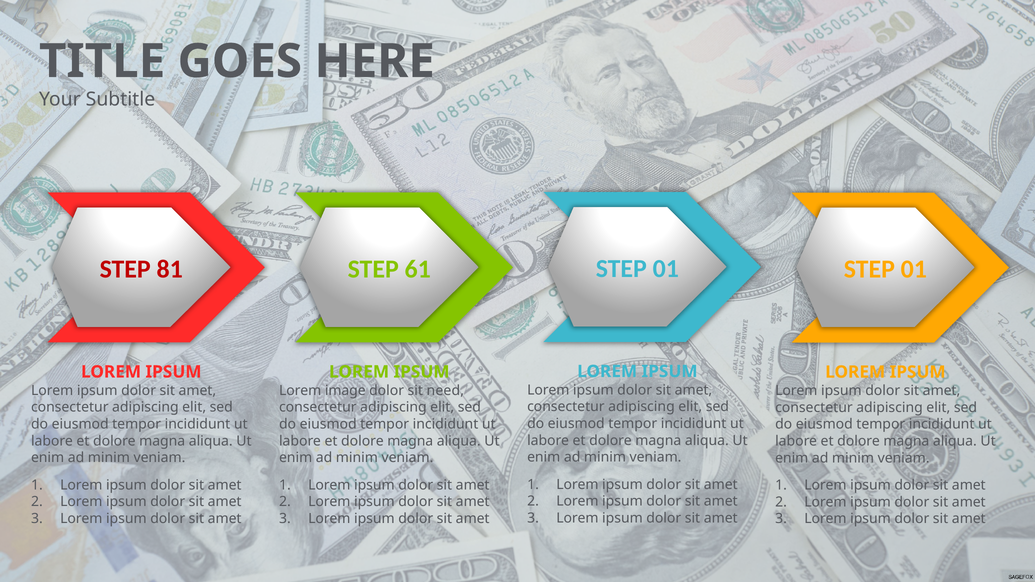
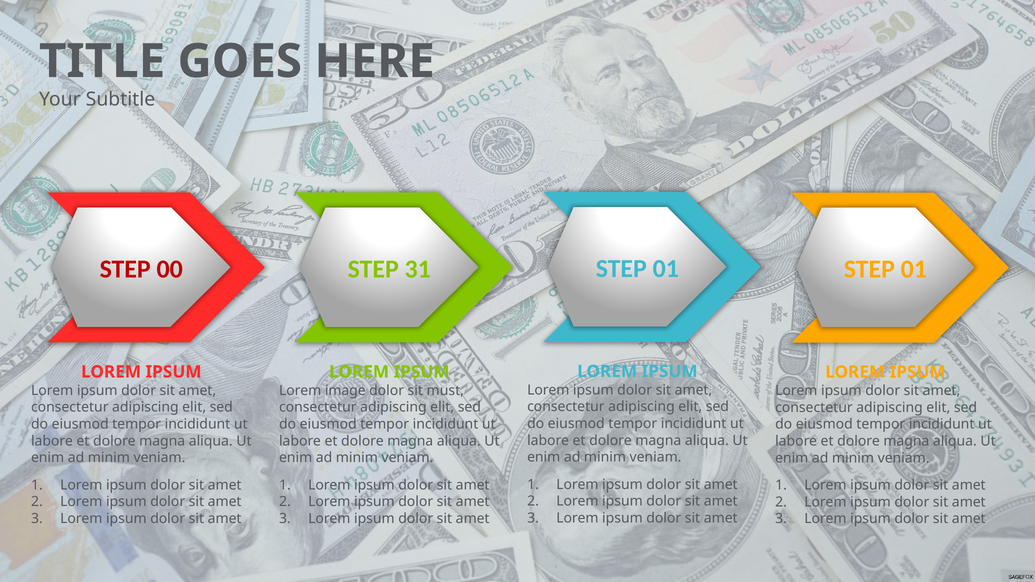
81: 81 -> 00 (170, 269)
61: 61 -> 31 (418, 269)
need: need -> must (445, 391)
